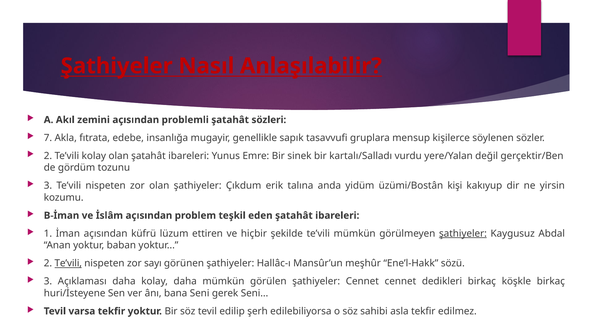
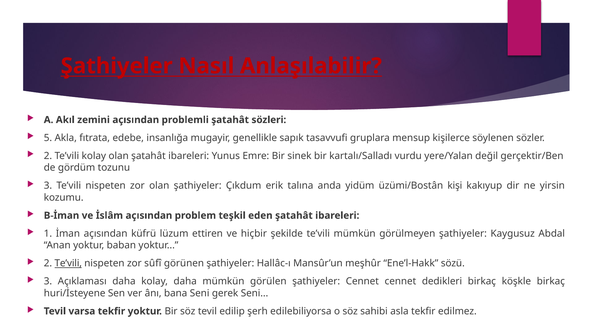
7: 7 -> 5 (48, 138)
şathiyeler underline: present -> none (463, 234)
sayı: sayı -> sûfî (153, 264)
